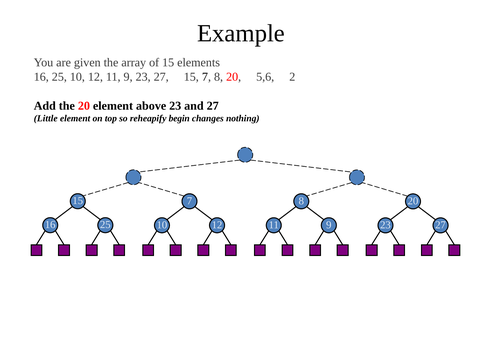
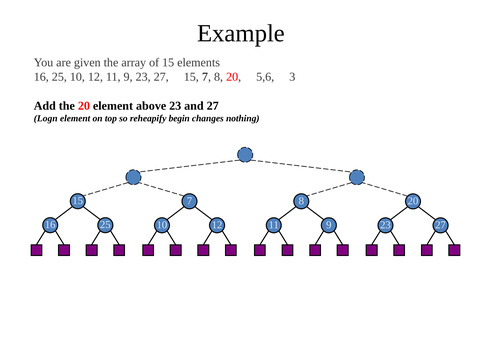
2: 2 -> 3 (292, 77)
Little: Little -> Logn (46, 119)
